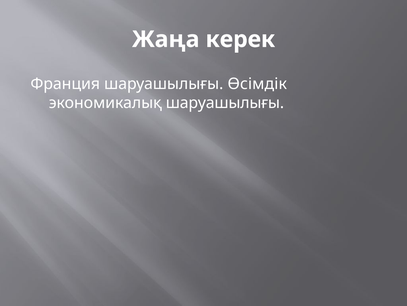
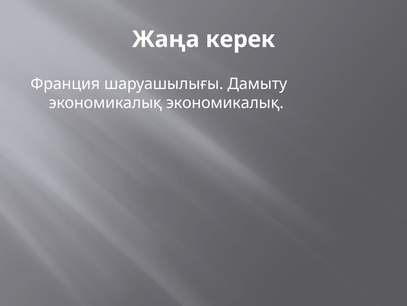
Өсімдік: Өсімдік -> Дамыту (257, 84)
экономикалық шаруашылығы: шаруашылығы -> экономикалық (225, 103)
